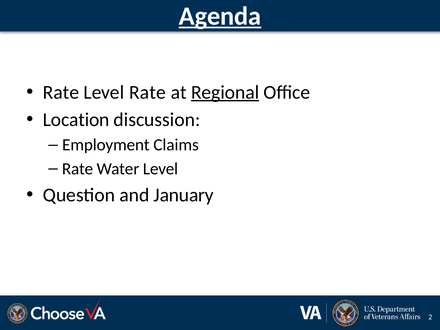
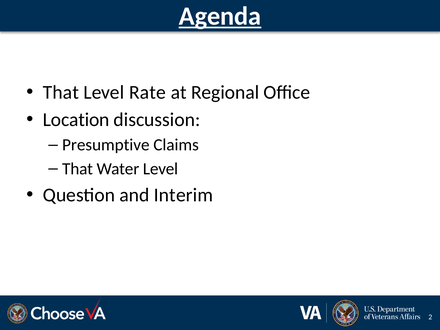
Rate: Rate -> That (61, 92)
Regional underline: present -> none (225, 92)
Employment: Employment -> Presumptive (106, 145)
Rate: Rate -> That (78, 169)
January: January -> Interim (183, 195)
